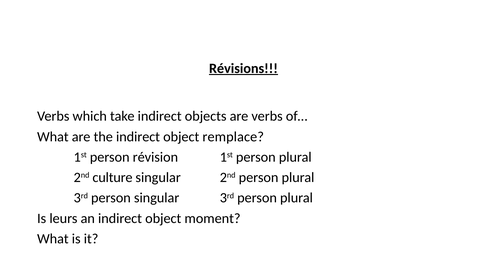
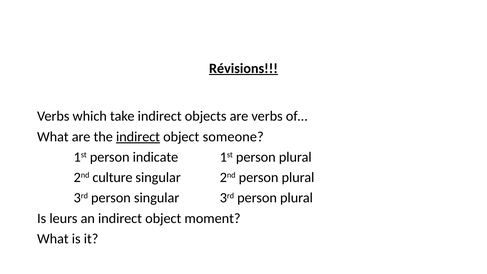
indirect underline: none -> present (138, 137)
remplace: remplace -> someone (233, 137)
révision: révision -> indicate (155, 157)
